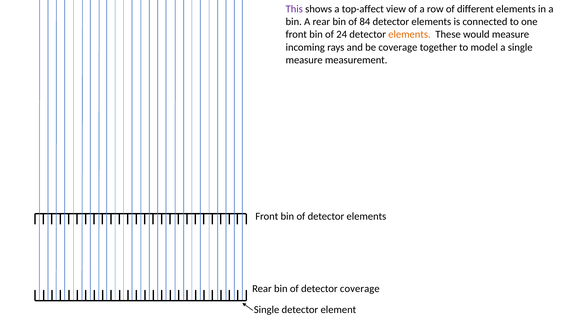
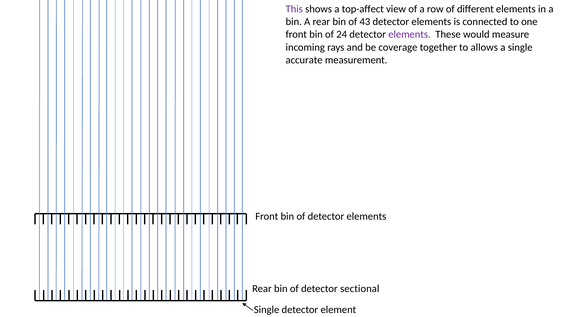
84: 84 -> 43 (365, 22)
elements colour: orange -> purple (409, 34)
model: model -> allows (484, 47)
measure: measure -> accurate (304, 60)
detector coverage: coverage -> sectional (360, 289)
